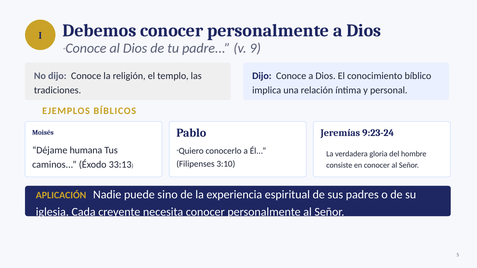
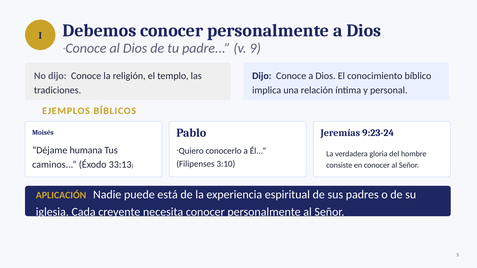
sino: sino -> está (168, 195)
